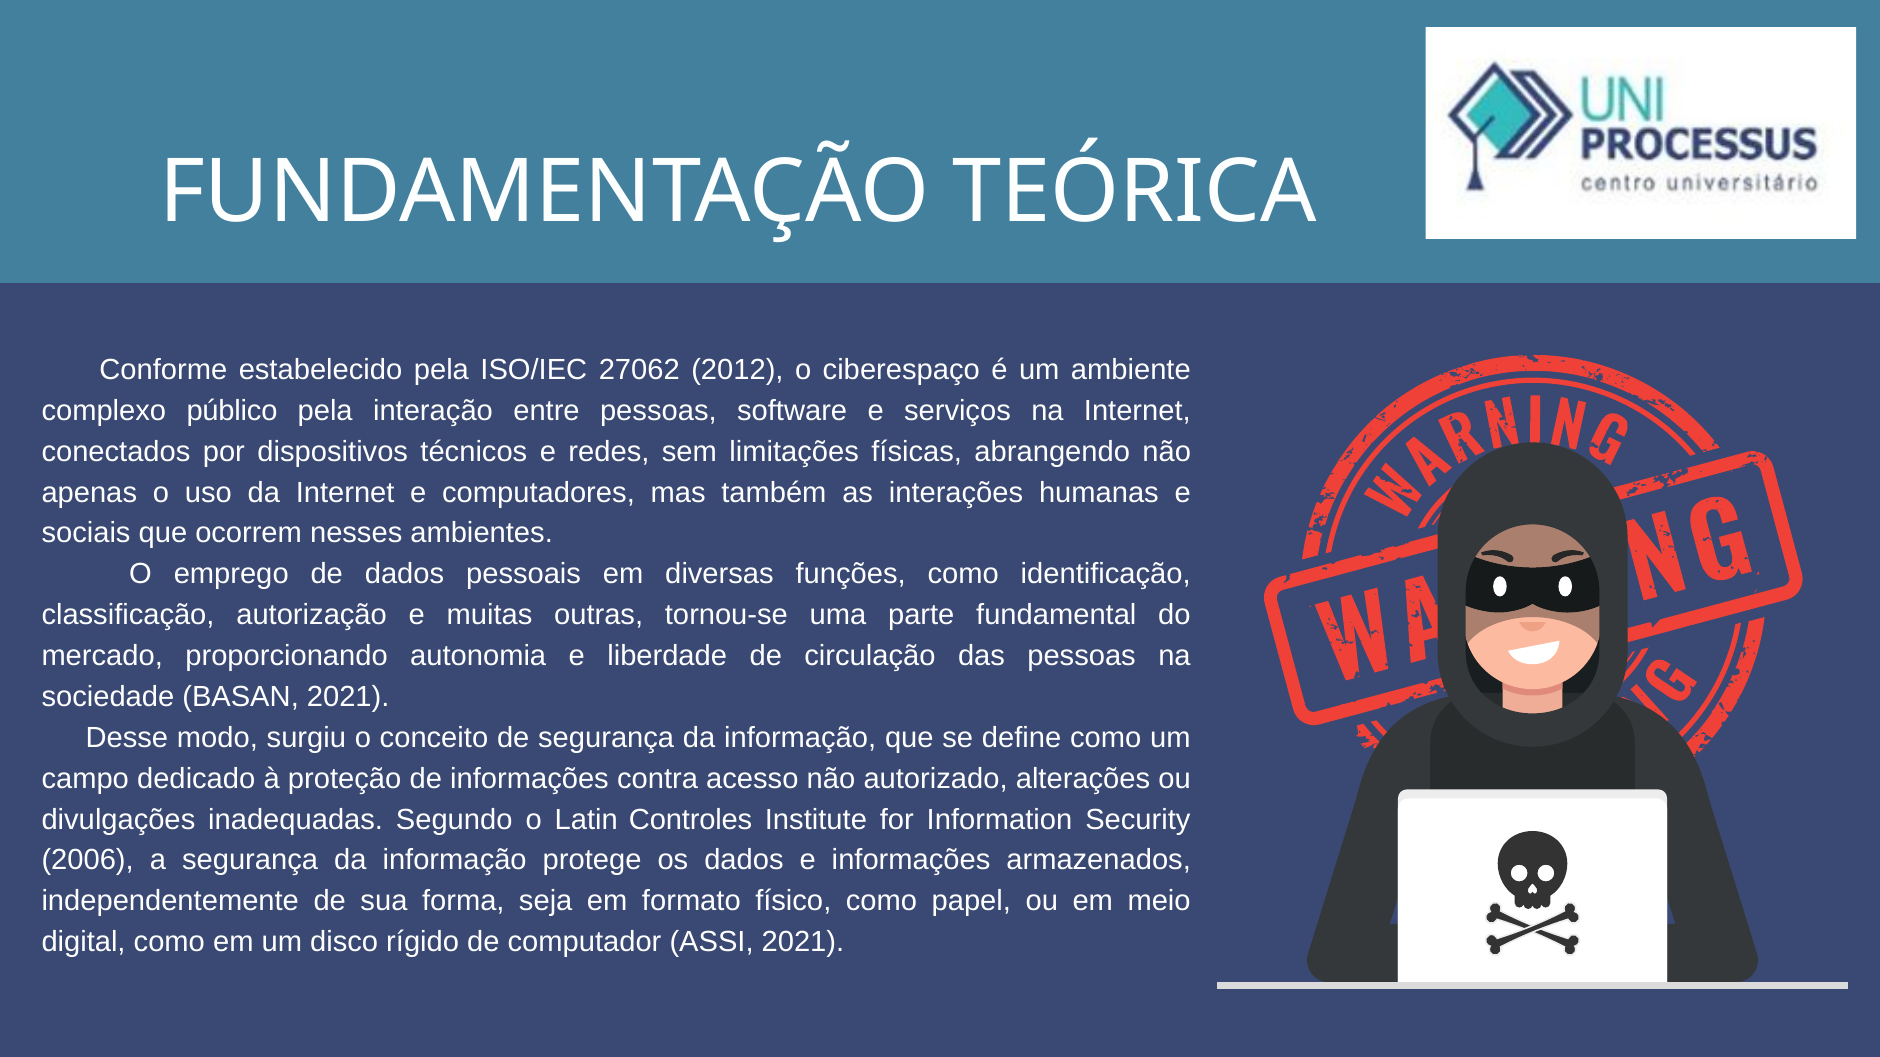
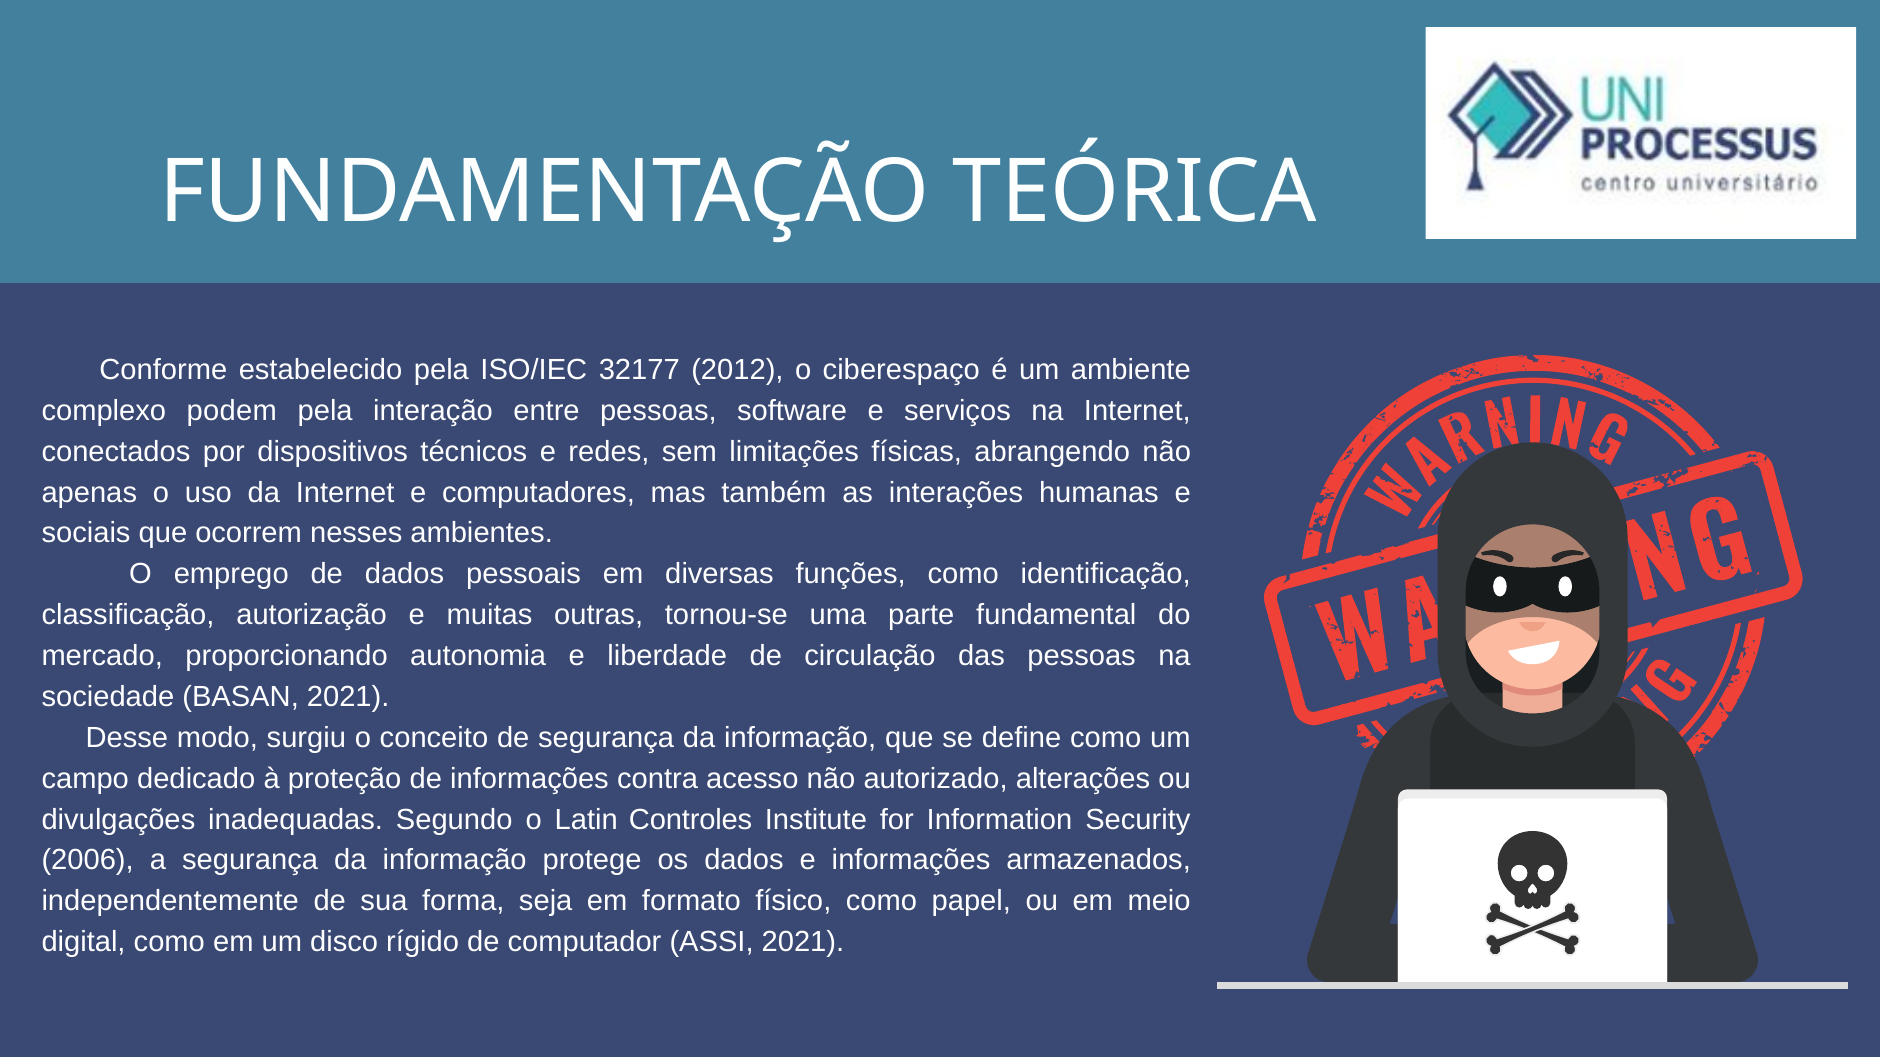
27062: 27062 -> 32177 (639, 370)
público: público -> podem (232, 411)
